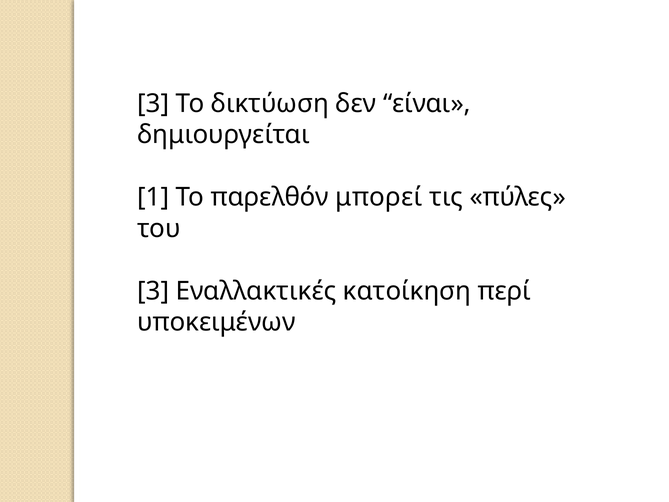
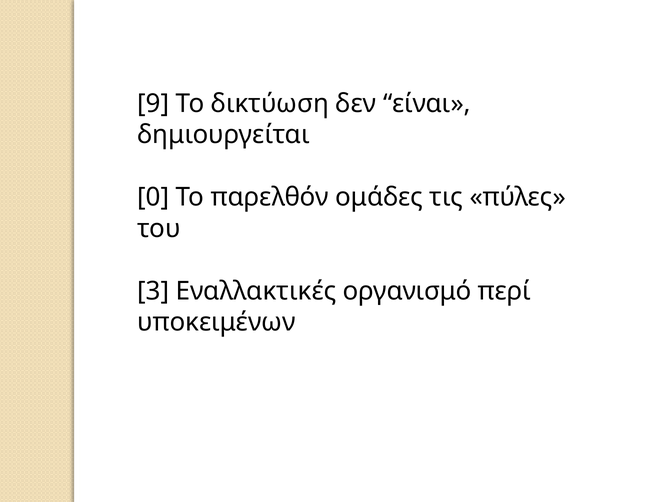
3: 3 -> 9 (153, 103)
1: 1 -> 0 (153, 197)
μπορεί: μπορεί -> ομάδες (379, 197)
κατοίκηση: κατοίκηση -> οργανισμό (407, 291)
